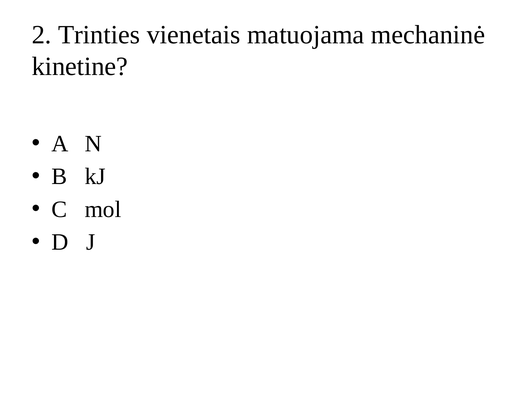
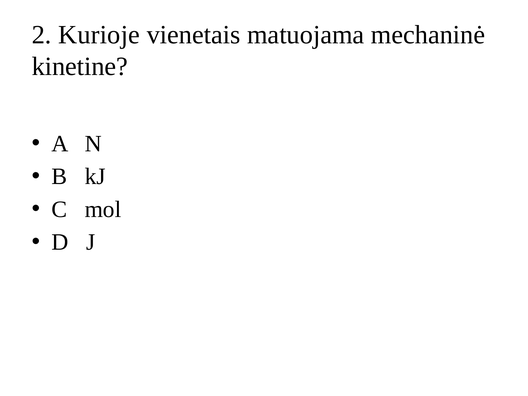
Trinties: Trinties -> Kurioje (99, 35)
